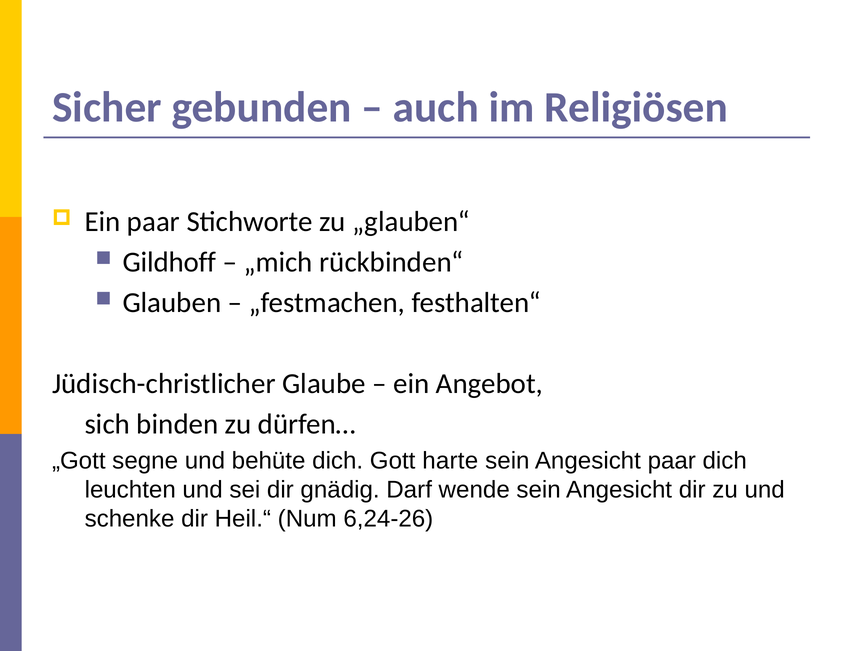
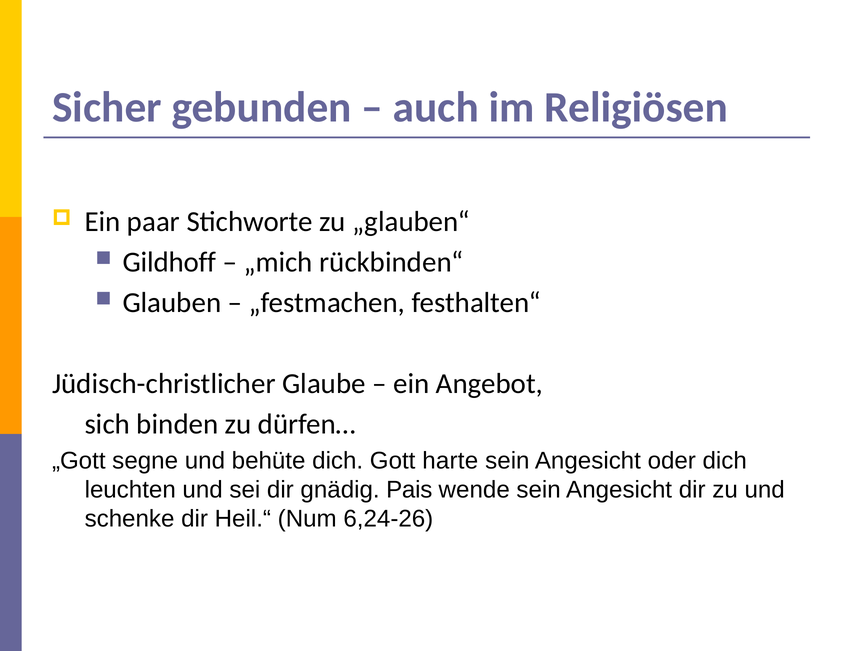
Angesicht paar: paar -> oder (672, 461)
Darf: Darf -> Pais (409, 490)
